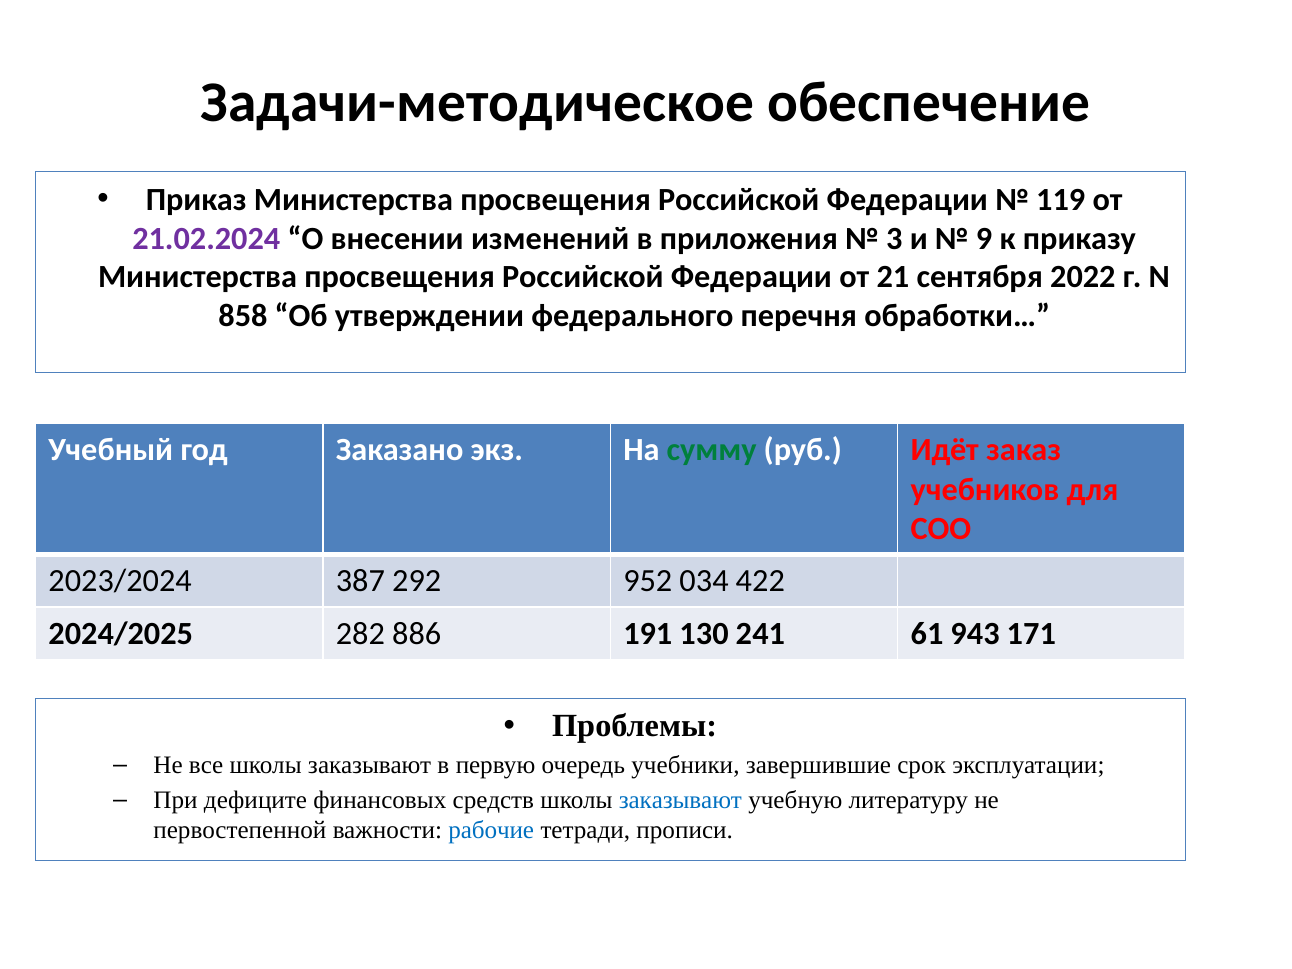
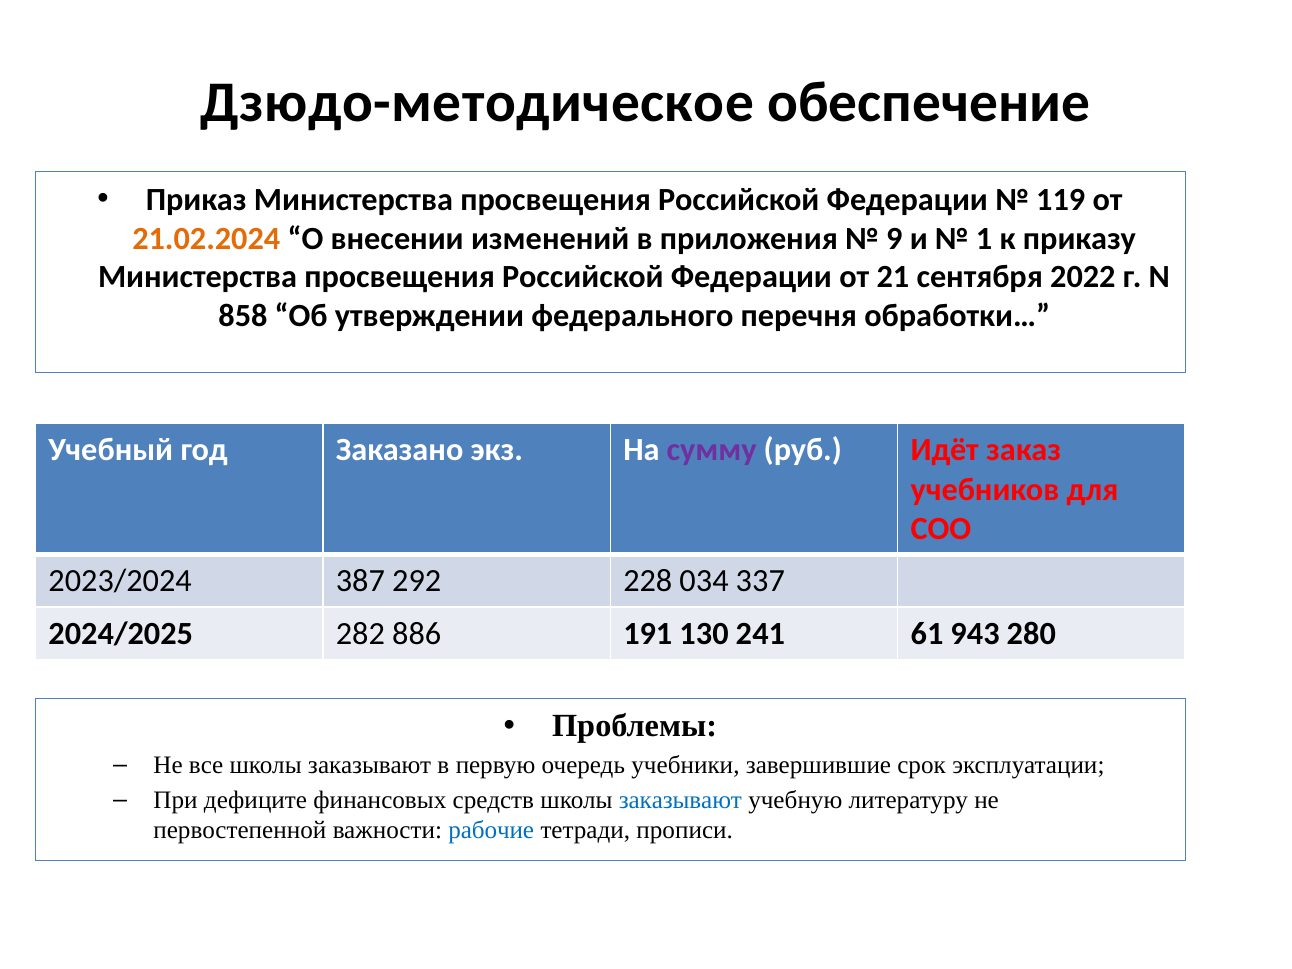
Задачи-методическое: Задачи-методическое -> Дзюдо-методическое (477, 103)
21.02.2024 colour: purple -> orange (206, 238)
3: 3 -> 9 (894, 238)
9: 9 -> 1 (984, 238)
сумму colour: green -> purple (712, 450)
952: 952 -> 228 (648, 581)
422: 422 -> 337 (760, 581)
171: 171 -> 280 (1031, 634)
